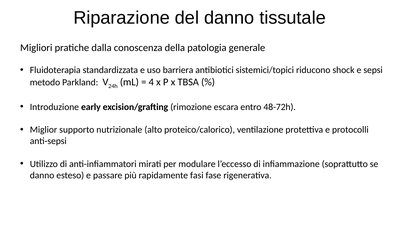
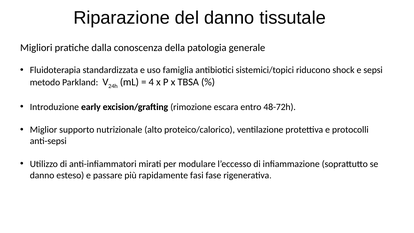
barriera: barriera -> famiglia (178, 70)
